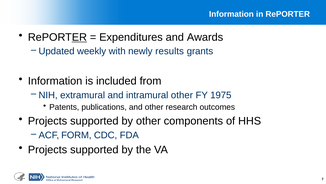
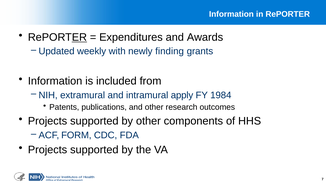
results: results -> finding (170, 51)
intramural other: other -> apply (182, 95)
1975: 1975 -> 1984 (221, 95)
